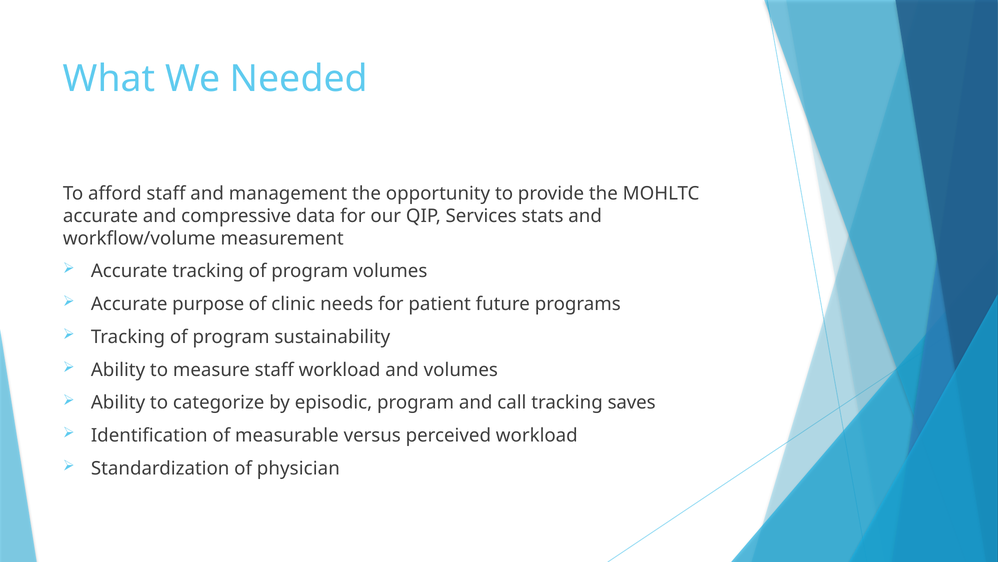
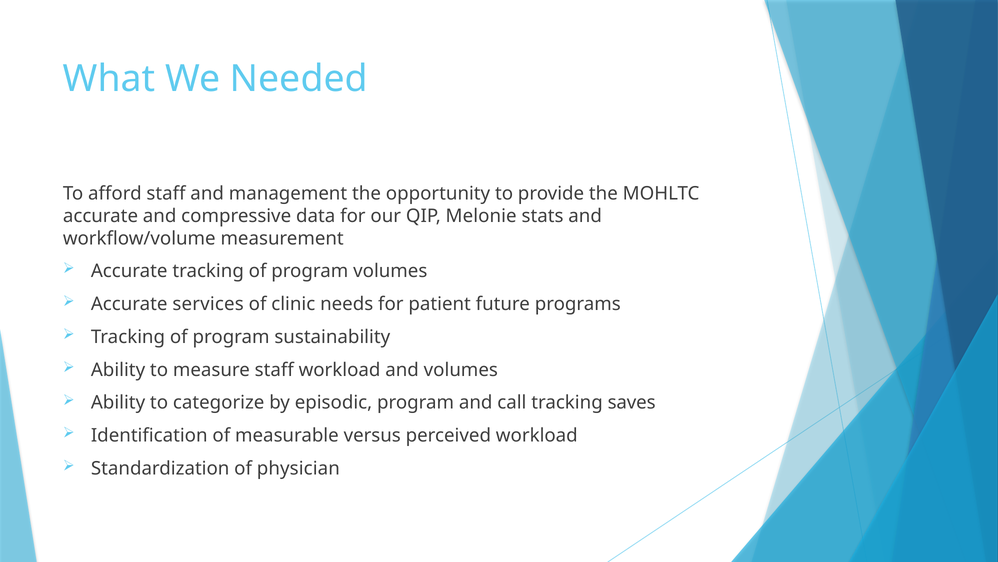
Services: Services -> Melonie (481, 216)
purpose: purpose -> services (208, 304)
